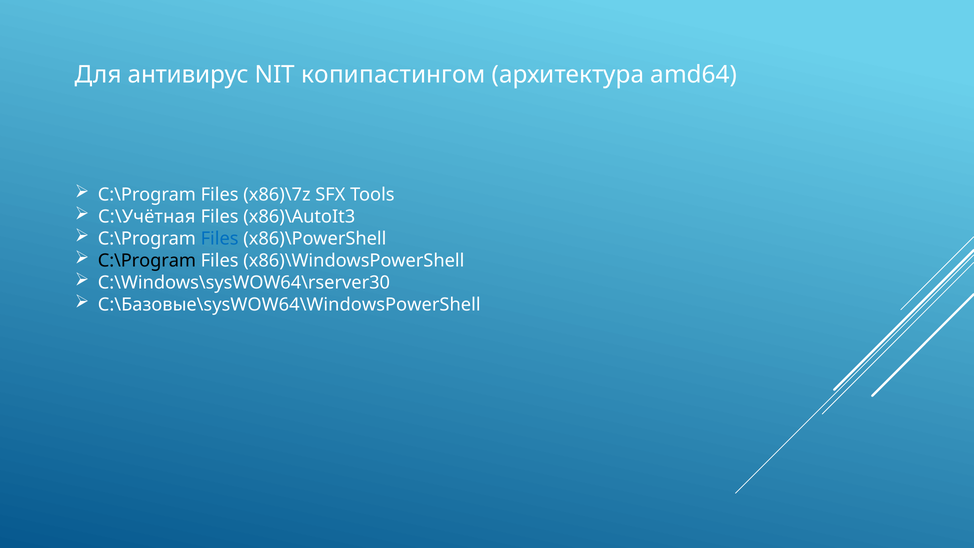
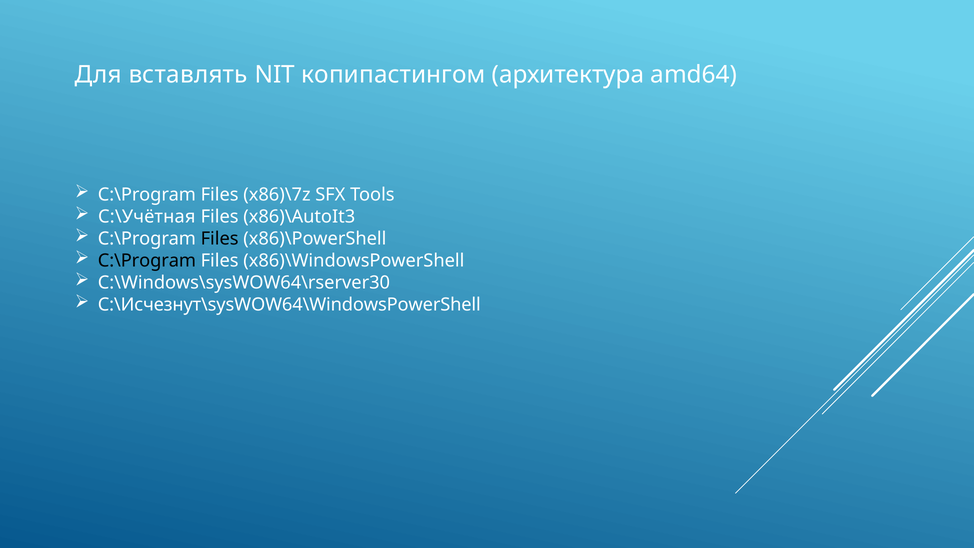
антивирус: антивирус -> вставлять (188, 75)
Files colour: blue -> black (220, 239)
C:\Базовые\sysWOW64\WindowsPowerShell: C:\Базовые\sysWOW64\WindowsPowerShell -> C:\Исчезнут\sysWOW64\WindowsPowerShell (289, 304)
